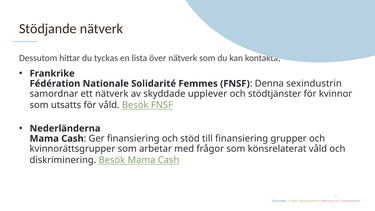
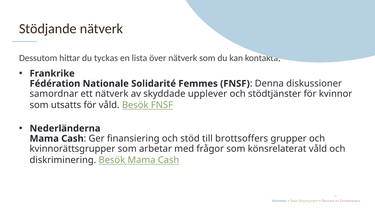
sexindustrin: sexindustrin -> diskussioner (314, 84)
till finansiering: finansiering -> brottsoffers (242, 139)
